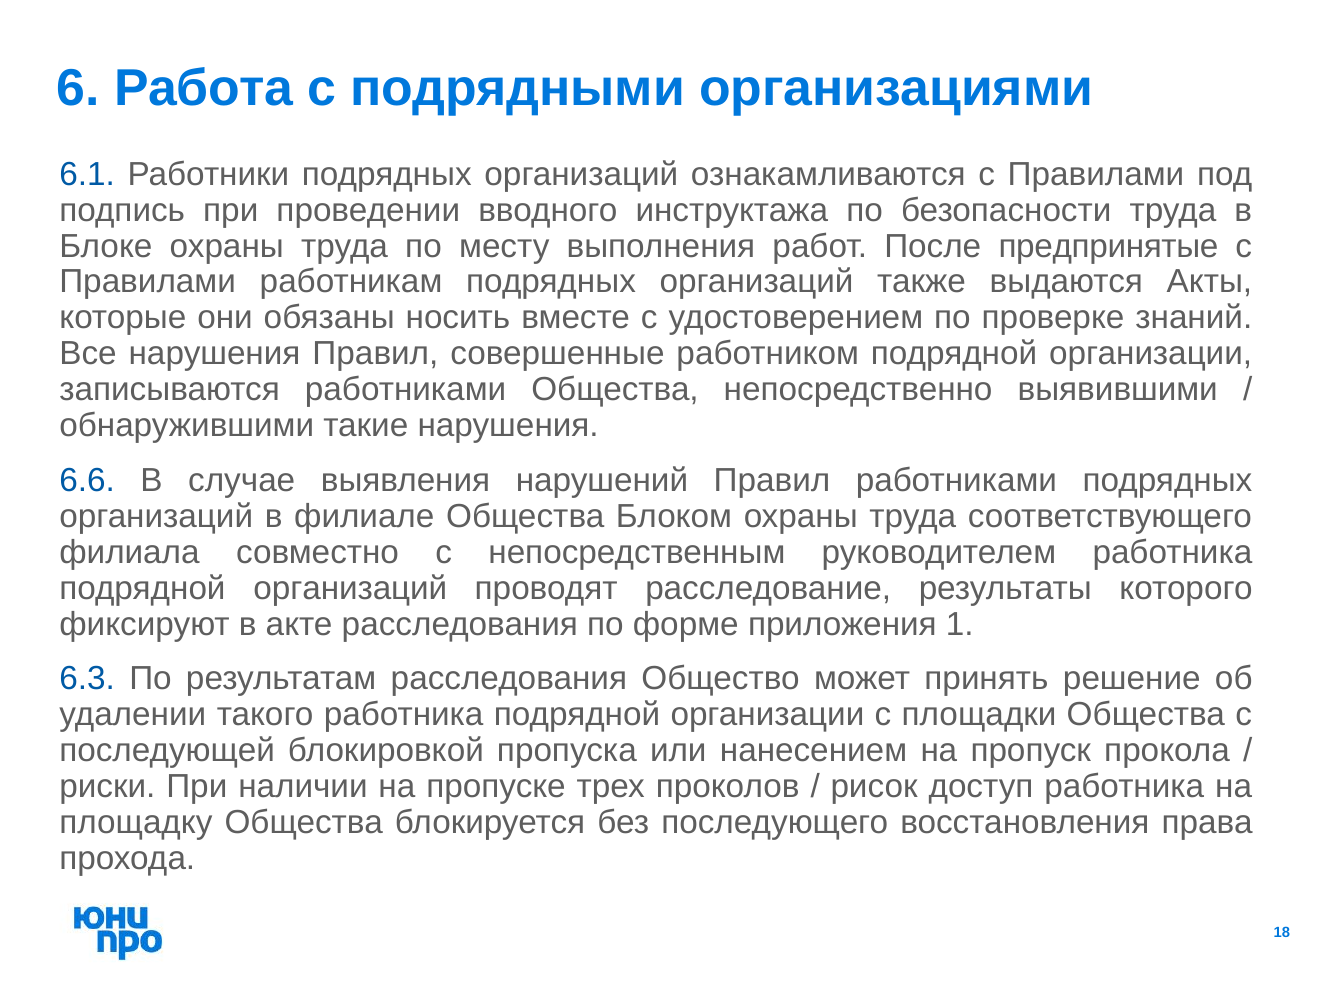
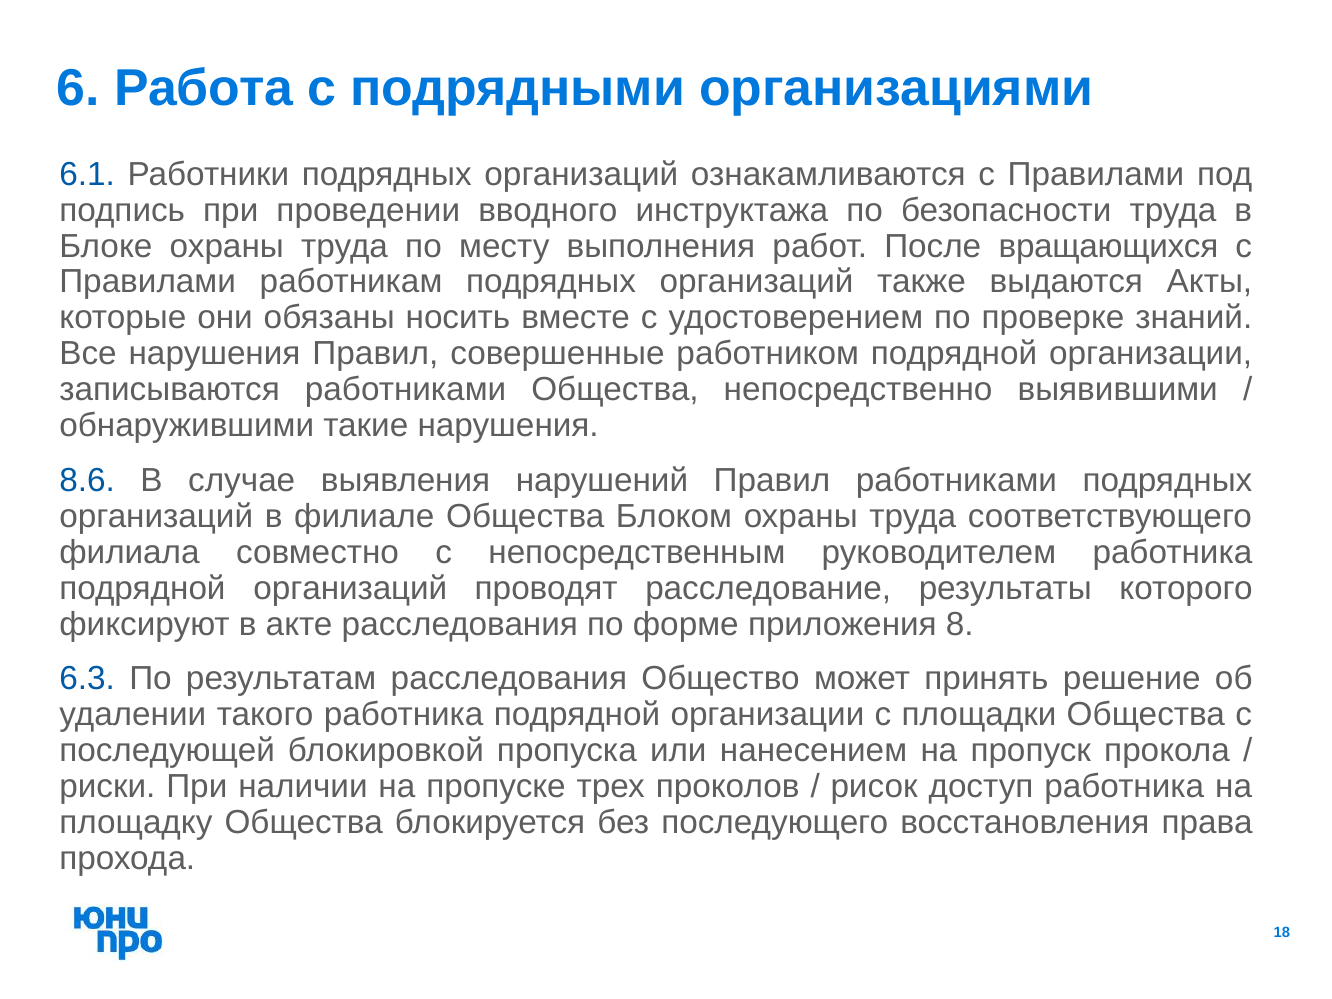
предпринятые: предпринятые -> вращающихся (1109, 246)
6.6: 6.6 -> 8.6 (87, 480)
1: 1 -> 8 (960, 624)
